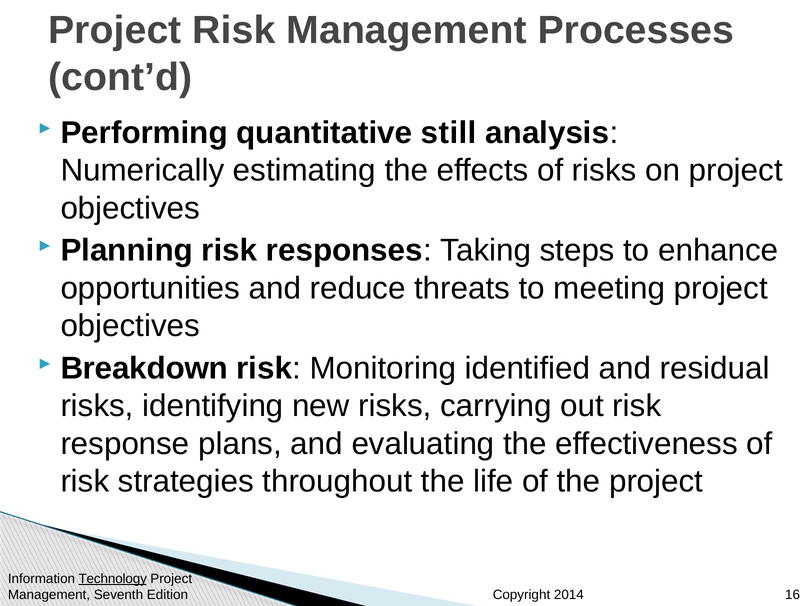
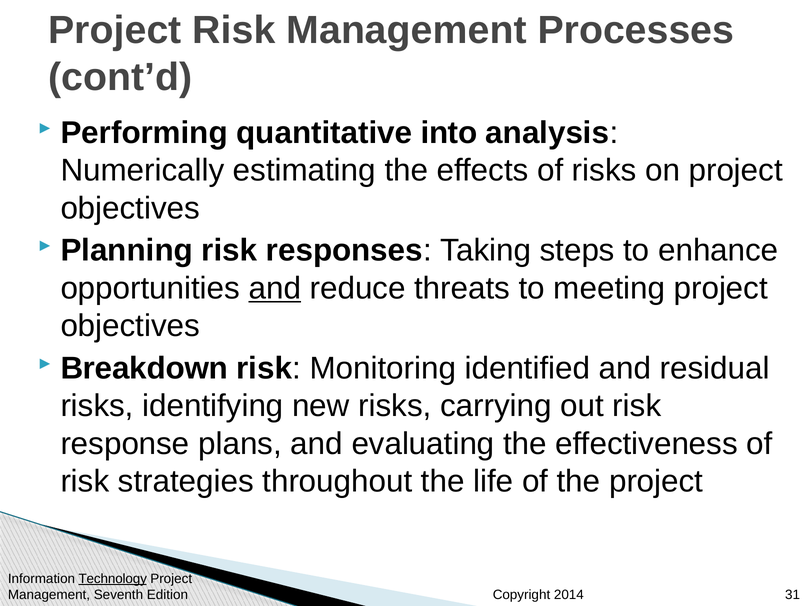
still: still -> into (449, 133)
and underline: none -> present (275, 288)
16: 16 -> 31 (793, 595)
